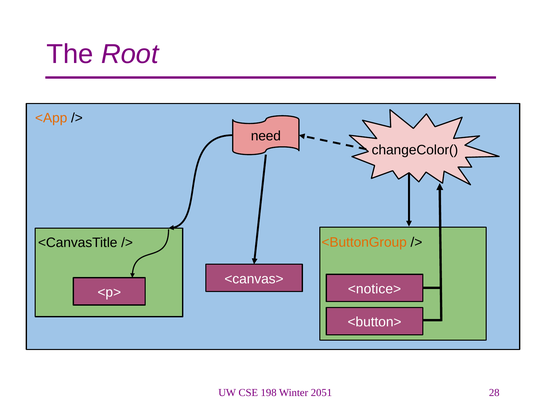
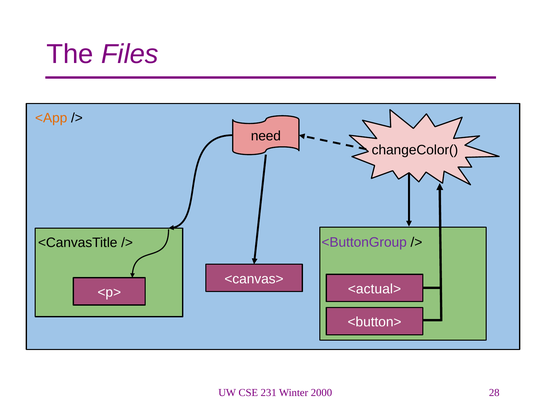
Root: Root -> Files (130, 54)
<ButtonGroup colour: orange -> purple (364, 242)
<notice>: <notice> -> <actual> (374, 289)
198: 198 -> 231 (269, 392)
2051: 2051 -> 2000 (321, 392)
